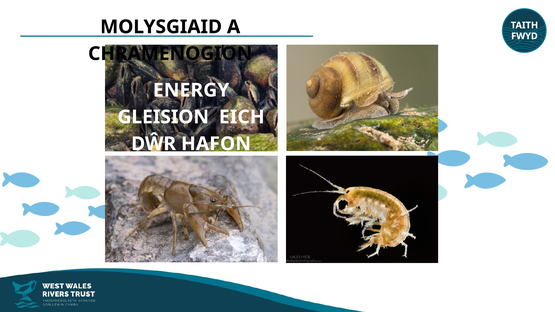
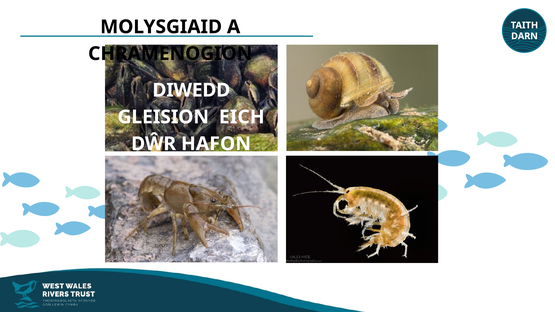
FWYD: FWYD -> DARN (524, 36)
ENERGY: ENERGY -> DIWEDD (191, 90)
